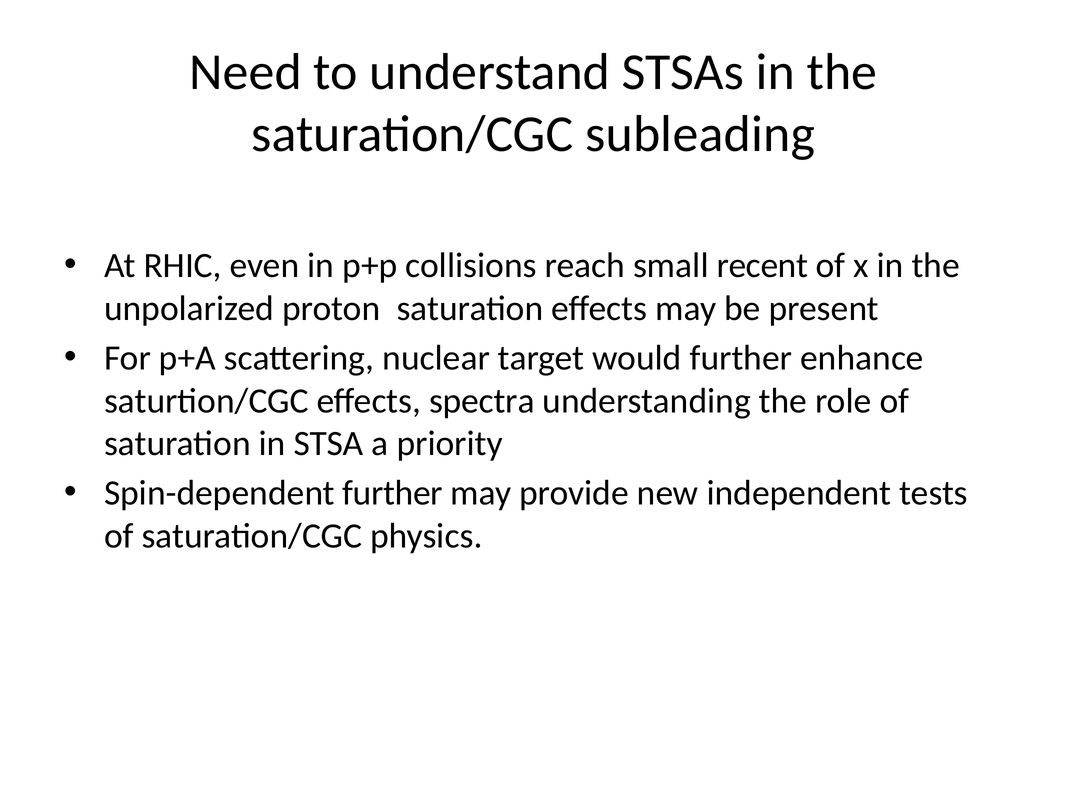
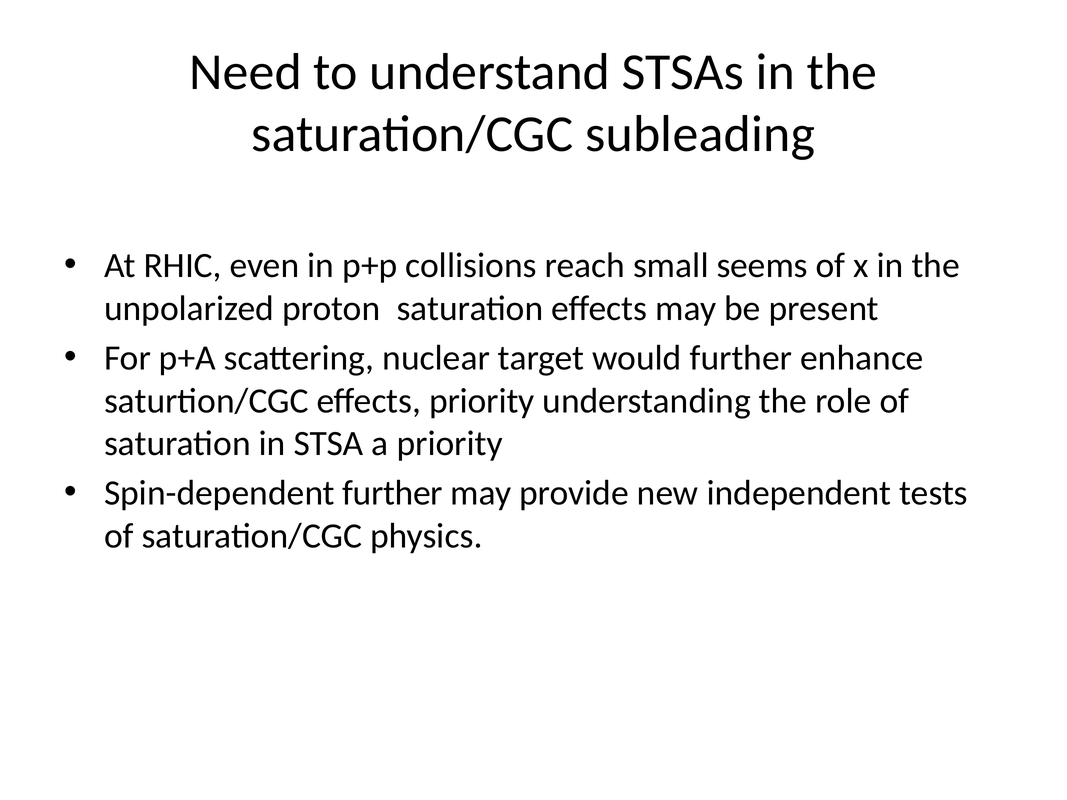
recent: recent -> seems (762, 266)
effects spectra: spectra -> priority (482, 401)
